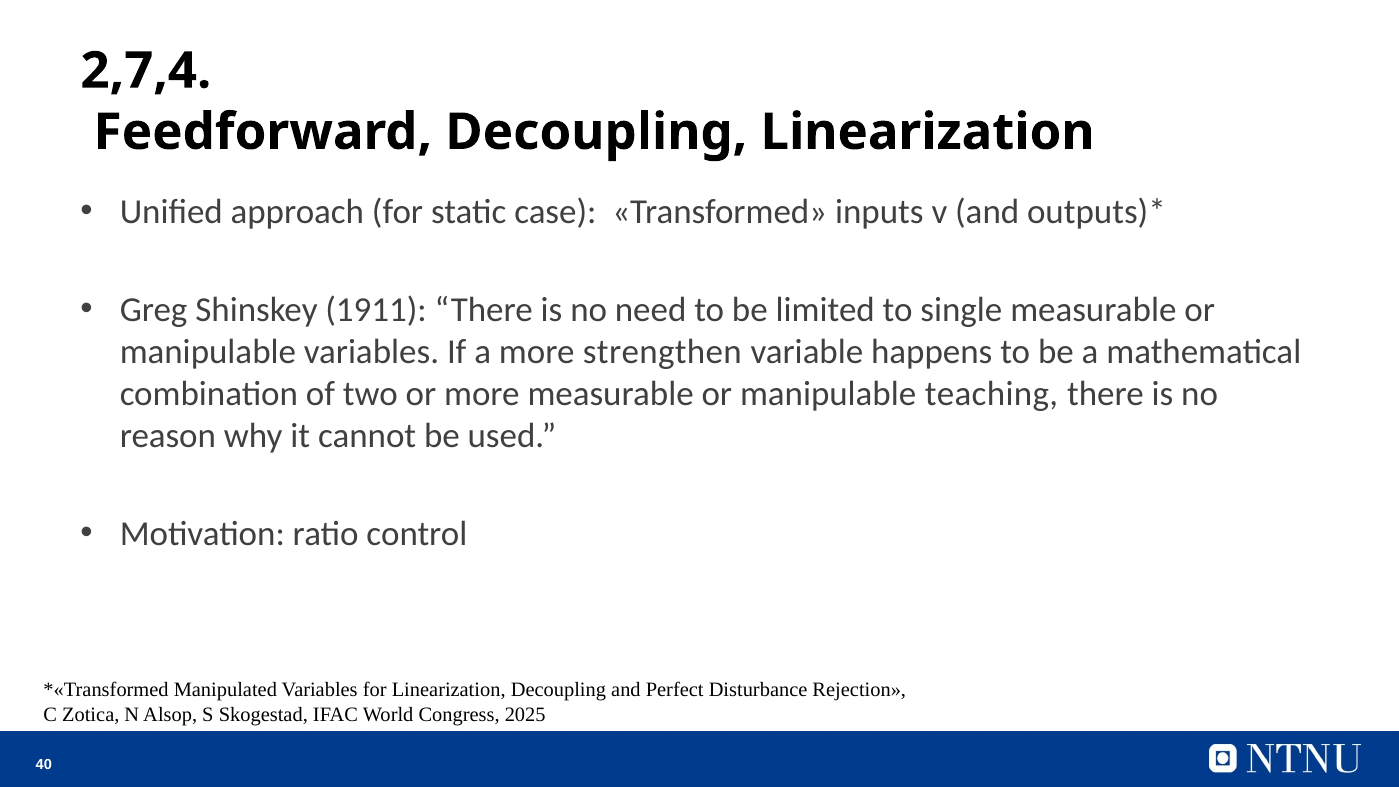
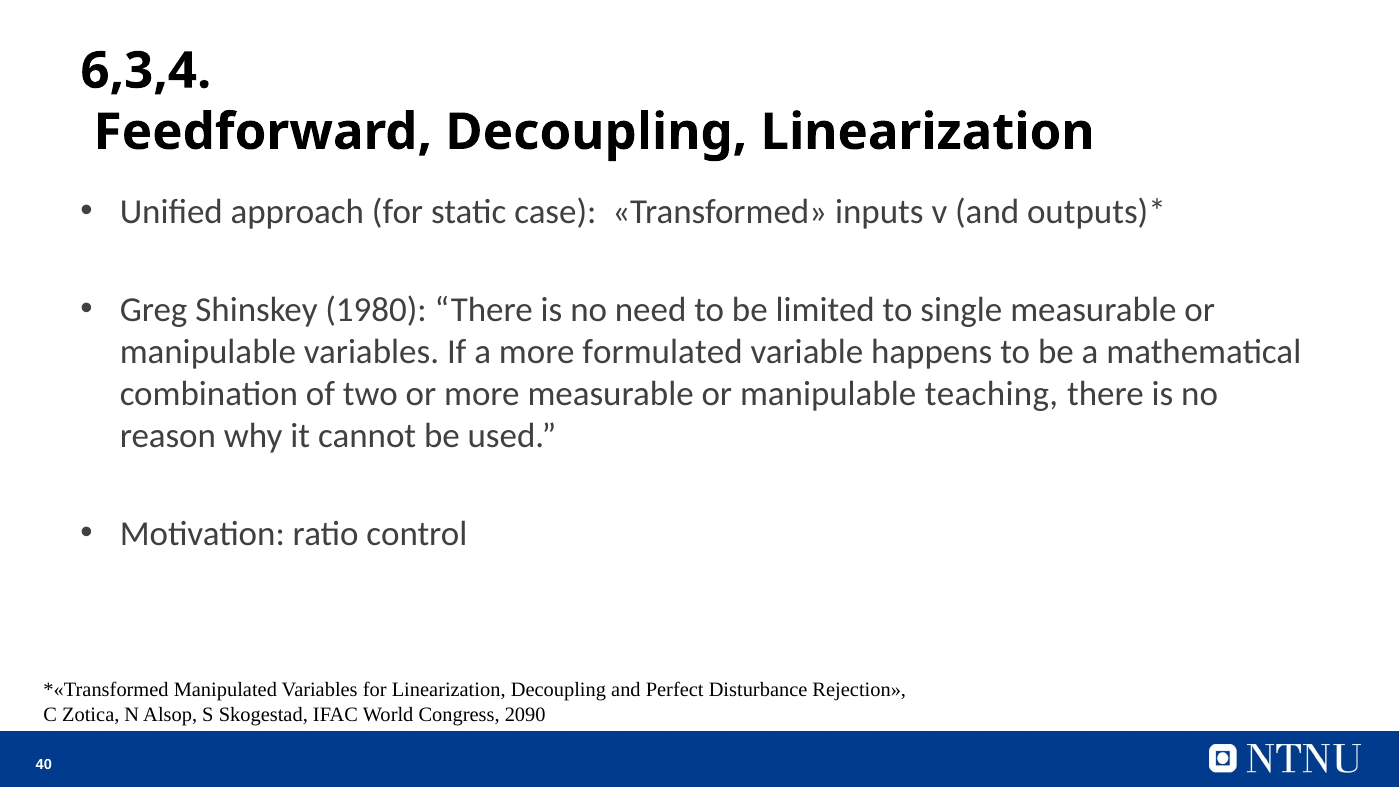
2,7,4: 2,7,4 -> 6,3,4 (146, 71)
1911: 1911 -> 1980 (376, 310)
strengthen: strengthen -> formulated (662, 352)
2025: 2025 -> 2090 (525, 714)
